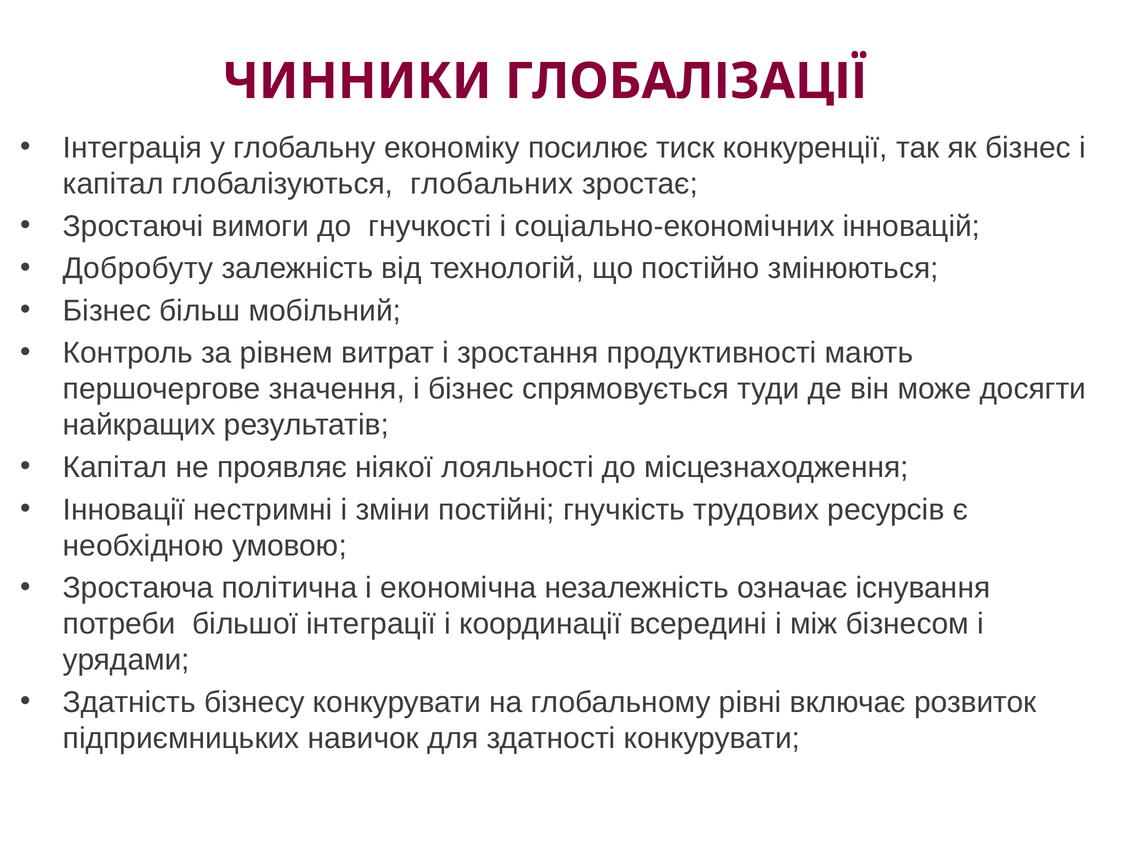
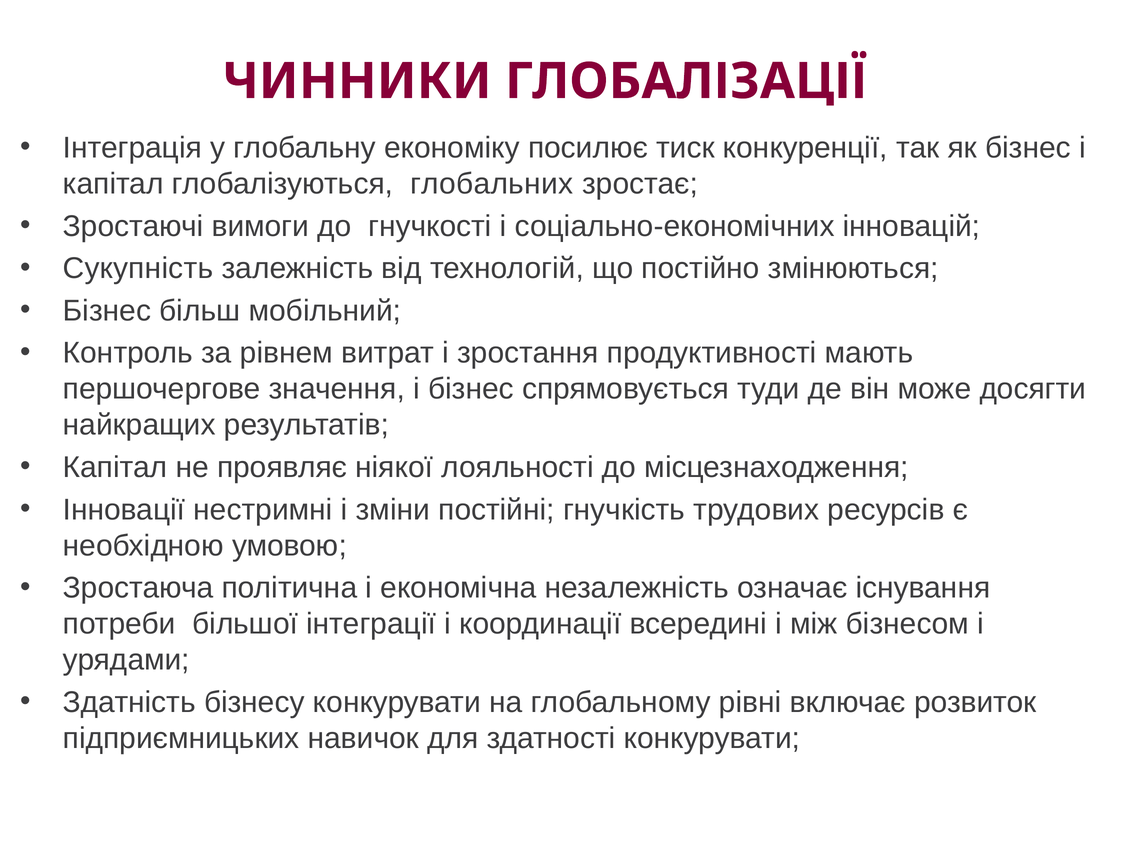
Добробуту: Добробуту -> Сукупність (138, 269)
